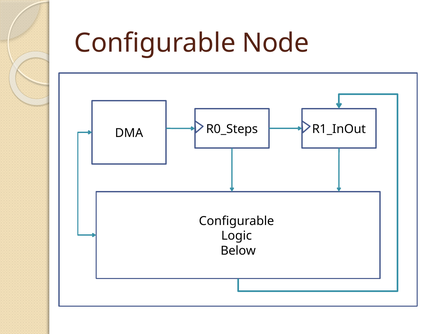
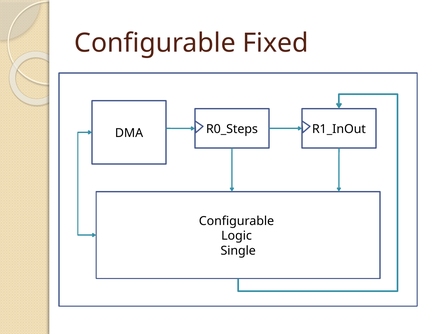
Node: Node -> Fixed (276, 43)
Below: Below -> Single (238, 251)
